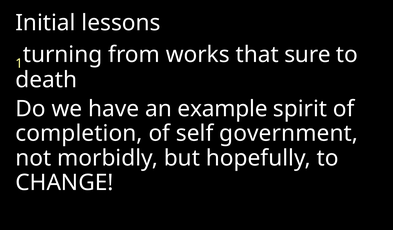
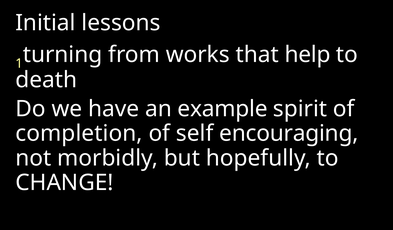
sure: sure -> help (308, 55)
government: government -> encouraging (289, 134)
